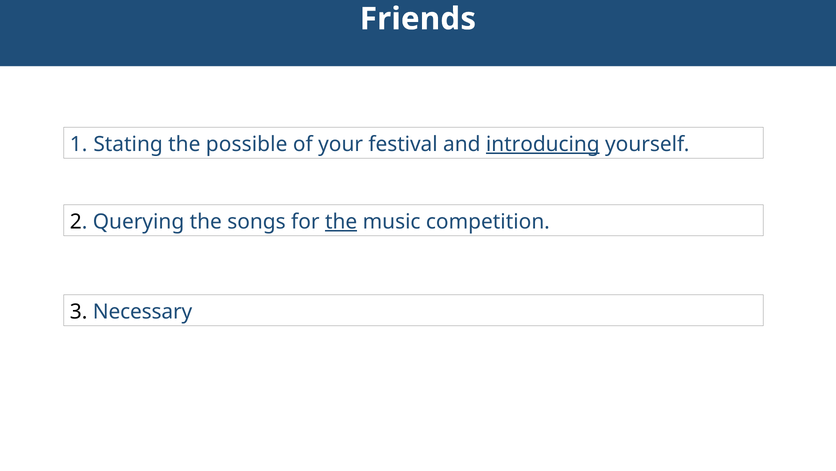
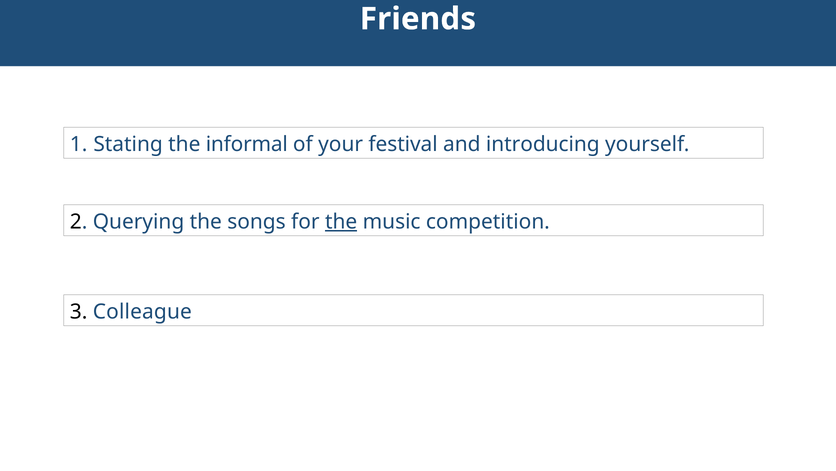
possible: possible -> informal (247, 144)
introducing underline: present -> none (543, 144)
Necessary: Necessary -> Colleague (142, 311)
